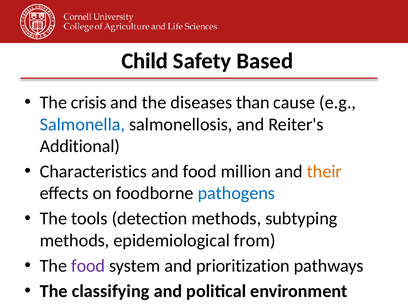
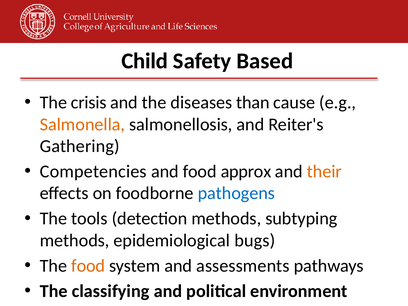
Salmonella colour: blue -> orange (82, 124)
Additional: Additional -> Gathering (80, 146)
Characteristics: Characteristics -> Competencies (93, 172)
million: million -> approx (246, 172)
from: from -> bugs (255, 240)
food colour: purple -> orange (88, 266)
prioritization: prioritization -> assessments (243, 266)
